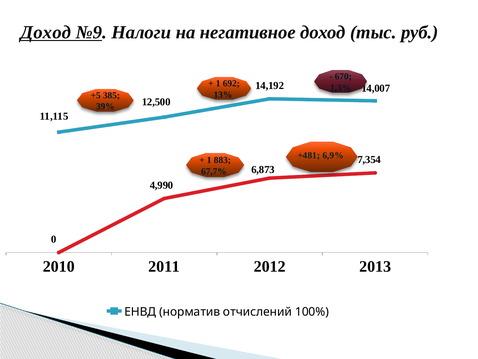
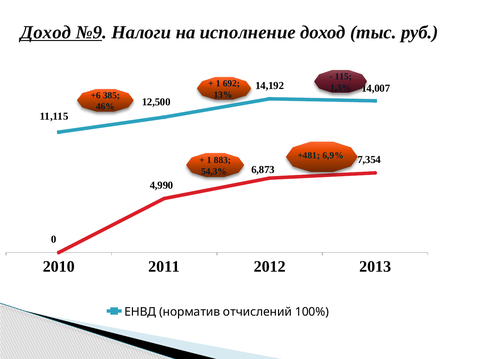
негативное: негативное -> исполнение (248, 32)
670: 670 -> 115 (343, 76)
+5: +5 -> +6 (96, 95)
39%: 39% -> 46% (105, 106)
67,7%: 67,7% -> 54,3% (214, 171)
